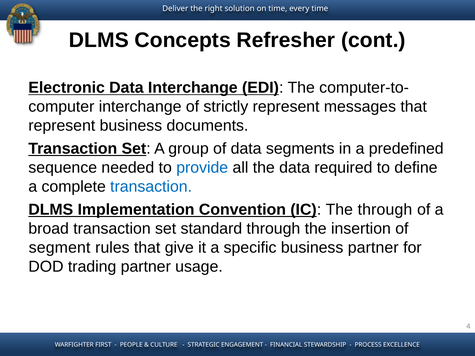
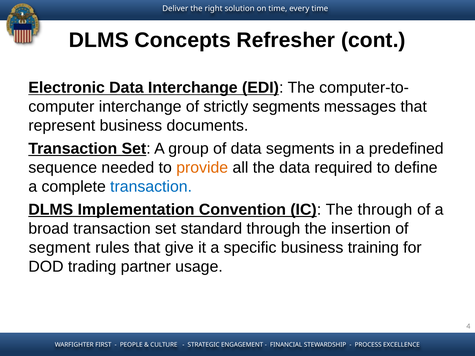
strictly represent: represent -> segments (286, 107)
provide colour: blue -> orange (202, 168)
business partner: partner -> training (373, 248)
